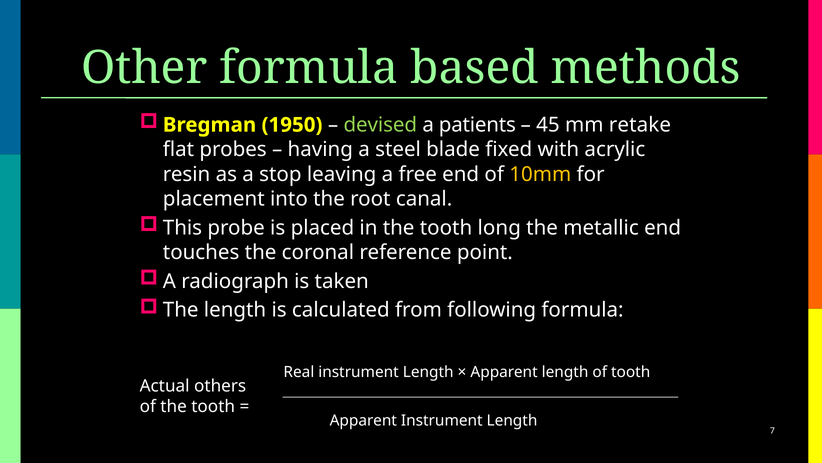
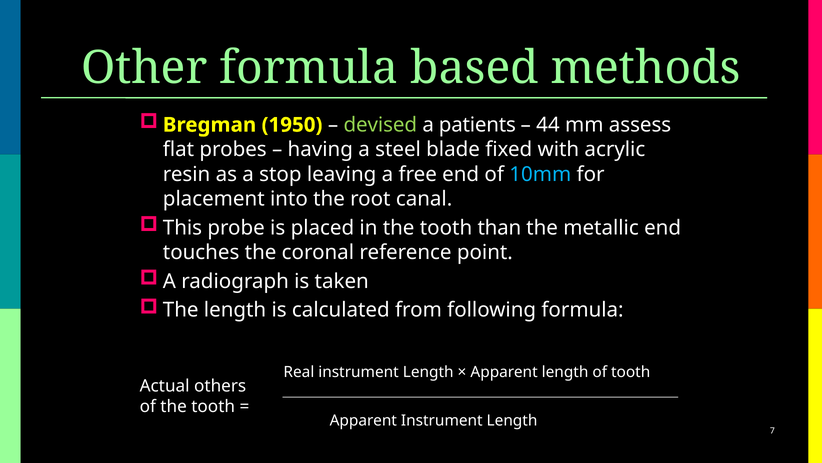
45: 45 -> 44 (548, 125)
retake: retake -> assess (640, 125)
10mm colour: yellow -> light blue (540, 174)
long: long -> than (499, 227)
